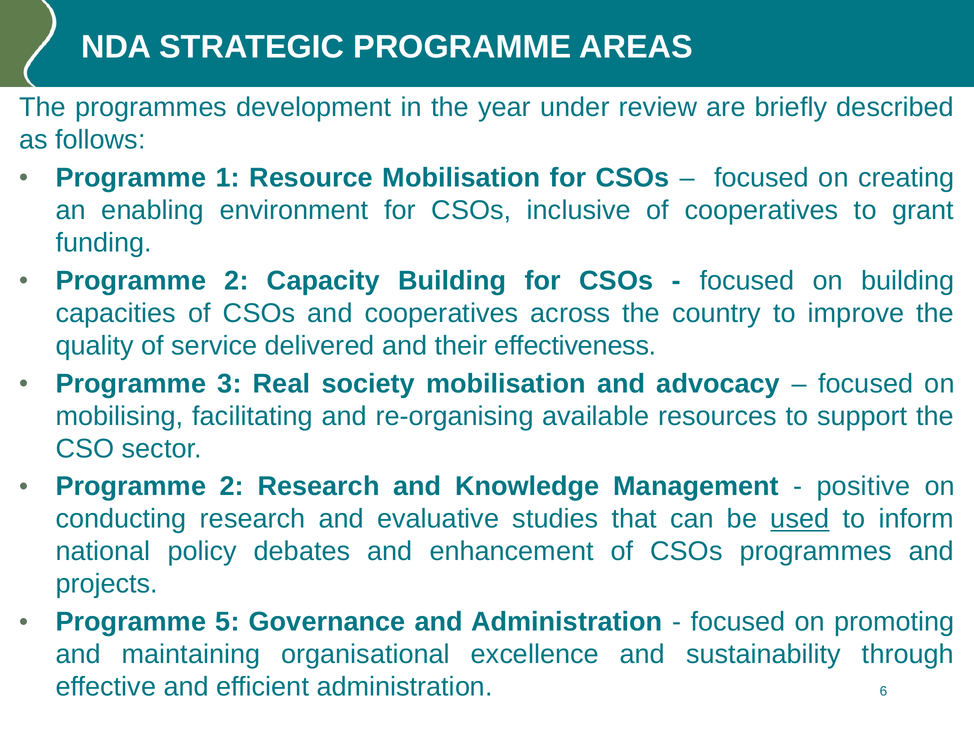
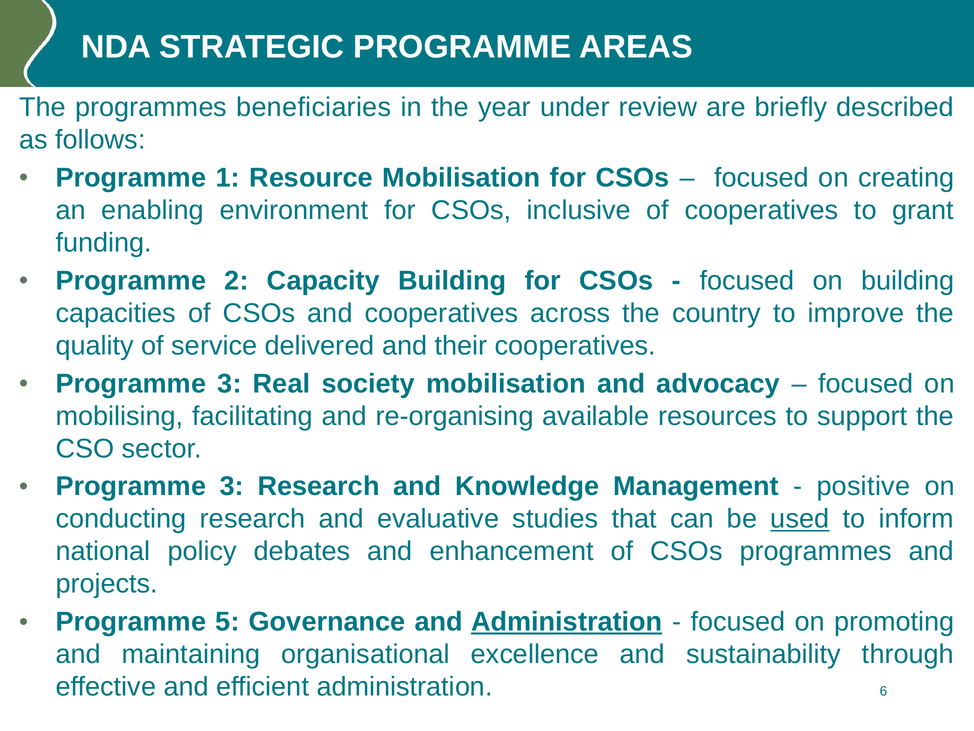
development: development -> beneficiaries (314, 107)
their effectiveness: effectiveness -> cooperatives (575, 345)
2: 2 -> 3 (232, 486)
Administration underline: none -> present (567, 621)
